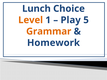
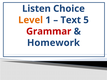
Lunch: Lunch -> Listen (36, 9)
Play: Play -> Text (71, 20)
Grammar colour: orange -> red (49, 31)
